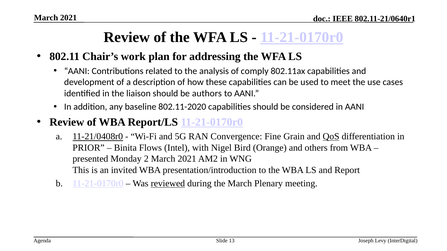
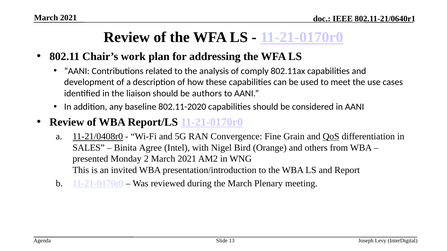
PRIOR: PRIOR -> SALES (89, 148)
Flows: Flows -> Agree (150, 148)
reviewed underline: present -> none (168, 184)
